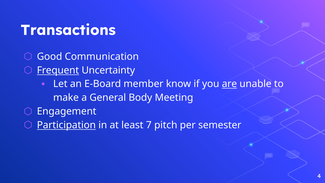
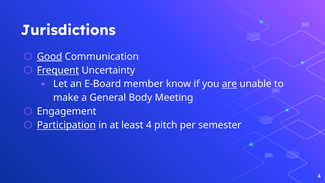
Transactions: Transactions -> Jurisdictions (68, 30)
Good underline: none -> present (50, 57)
least 7: 7 -> 4 (149, 125)
